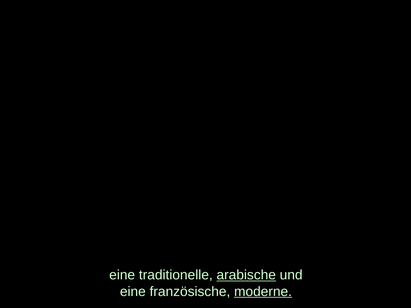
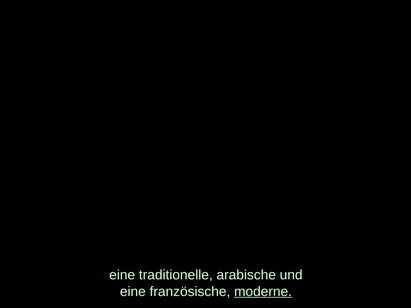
arabische underline: present -> none (246, 275)
